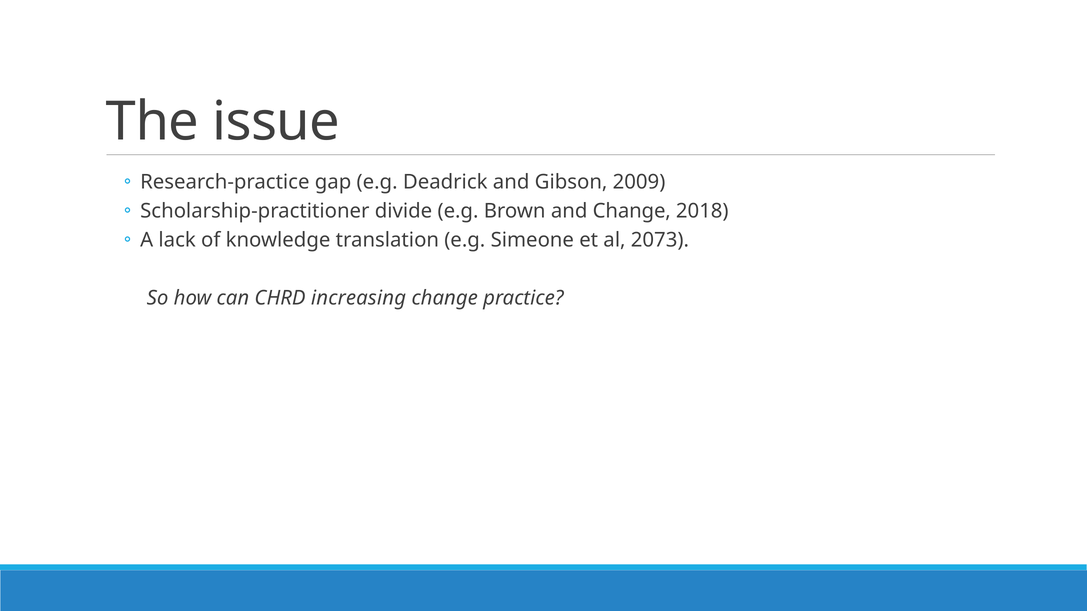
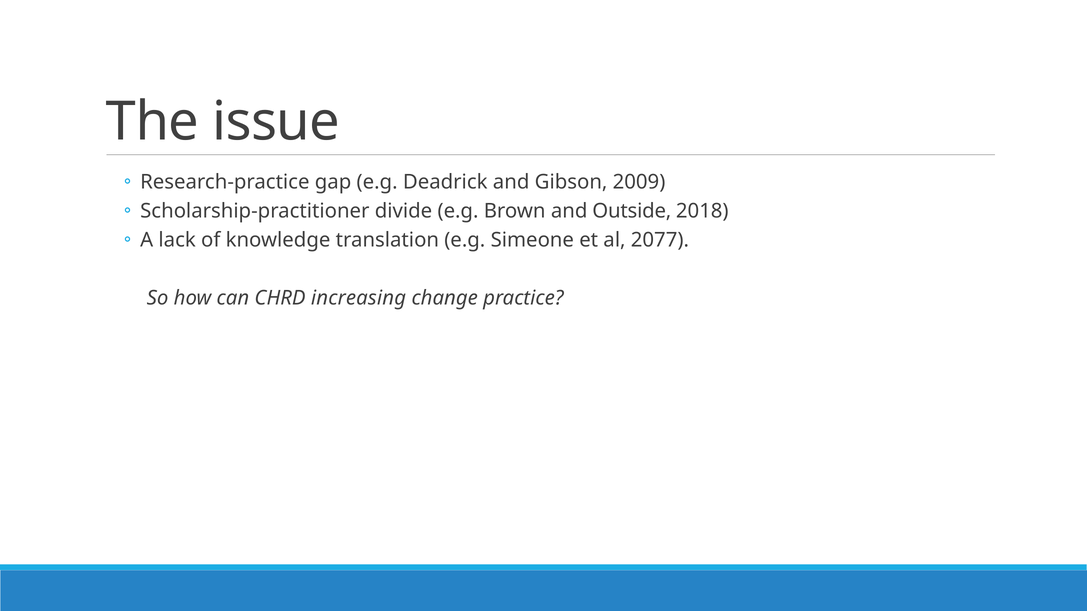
and Change: Change -> Outside (632, 211)
2073: 2073 -> 2077 (660, 240)
